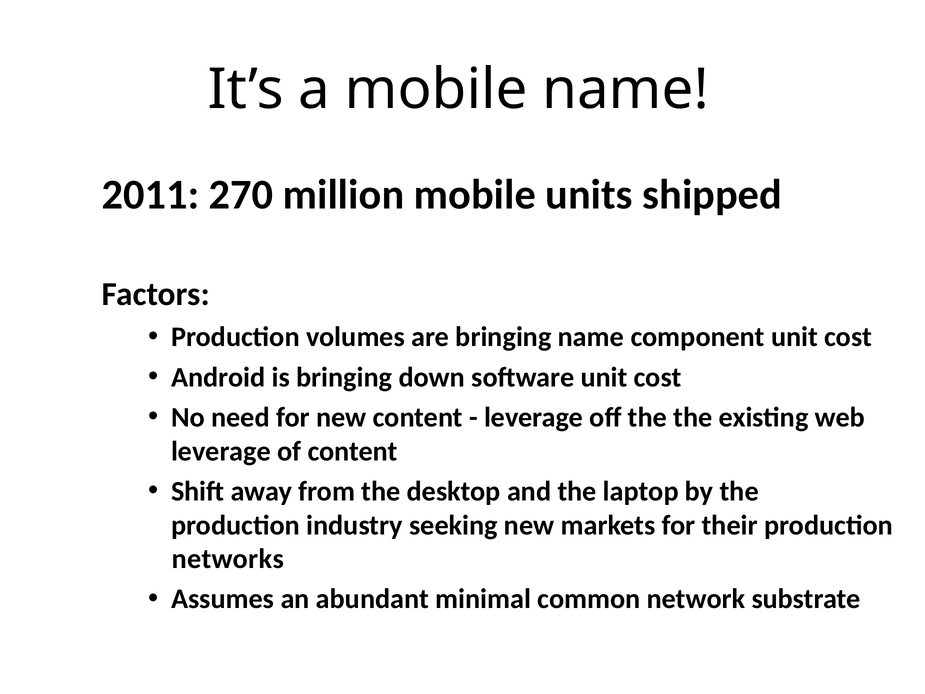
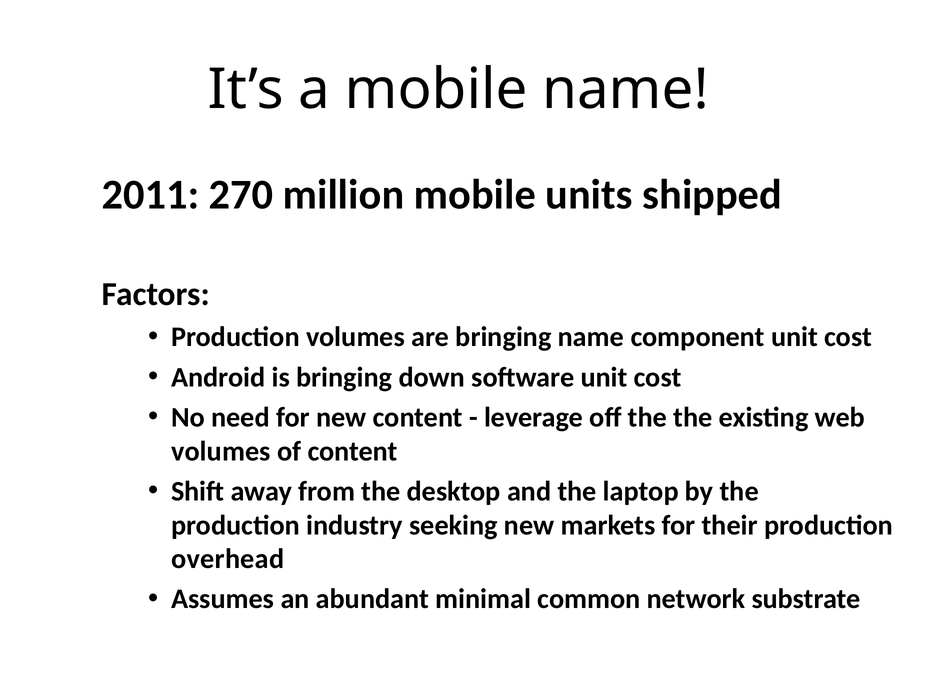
leverage: leverage -> volumes (221, 451)
networks: networks -> overhead (228, 559)
